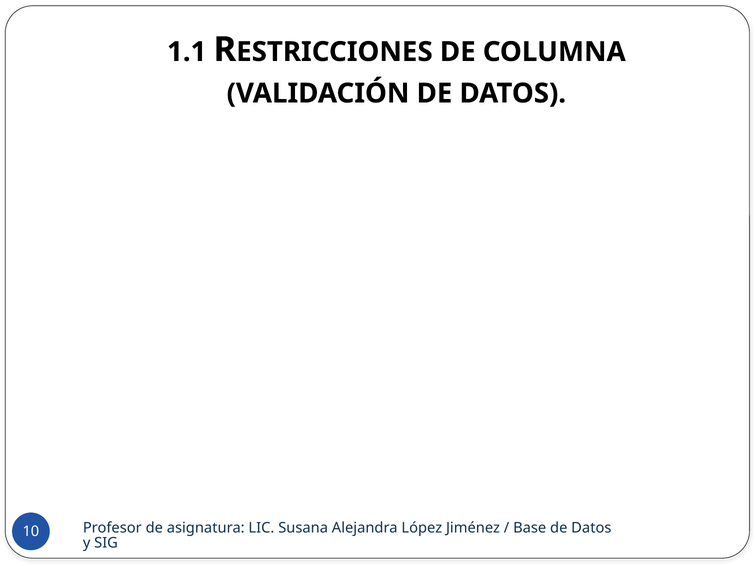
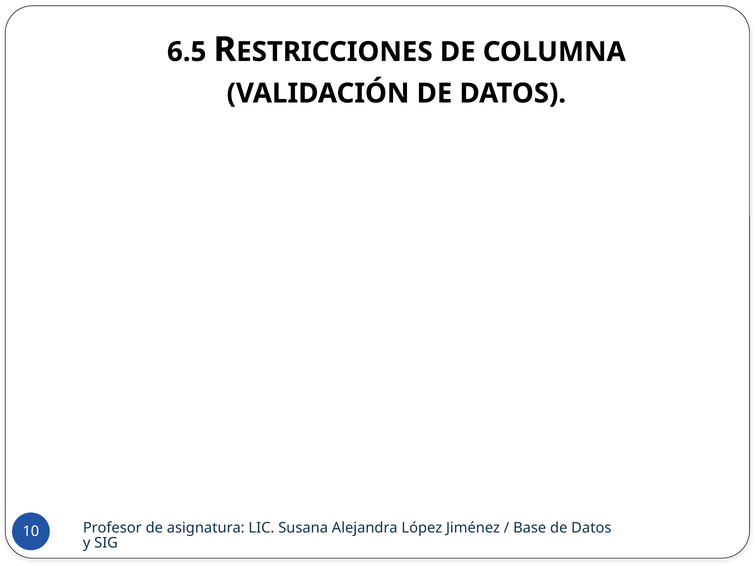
1.1: 1.1 -> 6.5 (187, 52)
